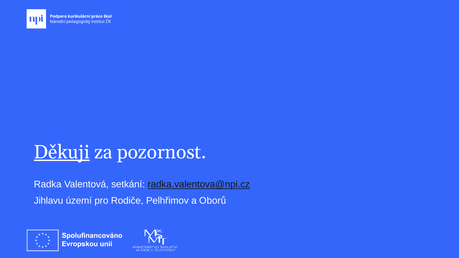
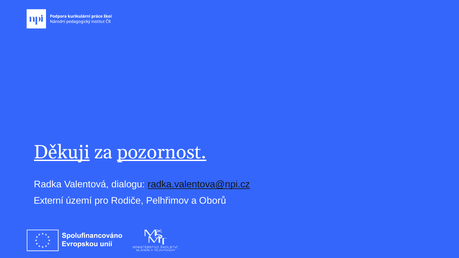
pozornost underline: none -> present (162, 152)
setkání: setkání -> dialogu (128, 185)
Jihlavu: Jihlavu -> Externí (49, 201)
